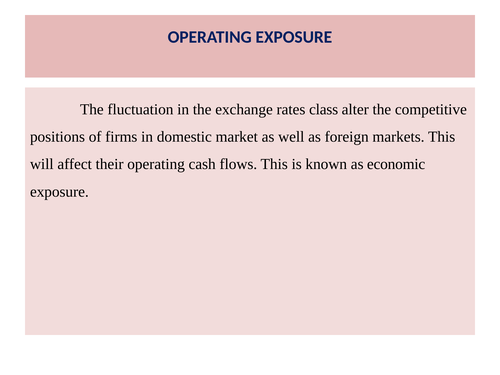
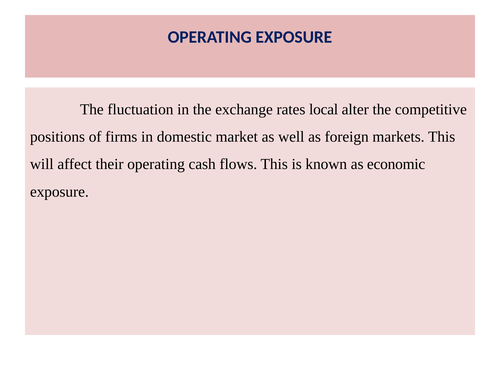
class: class -> local (324, 109)
